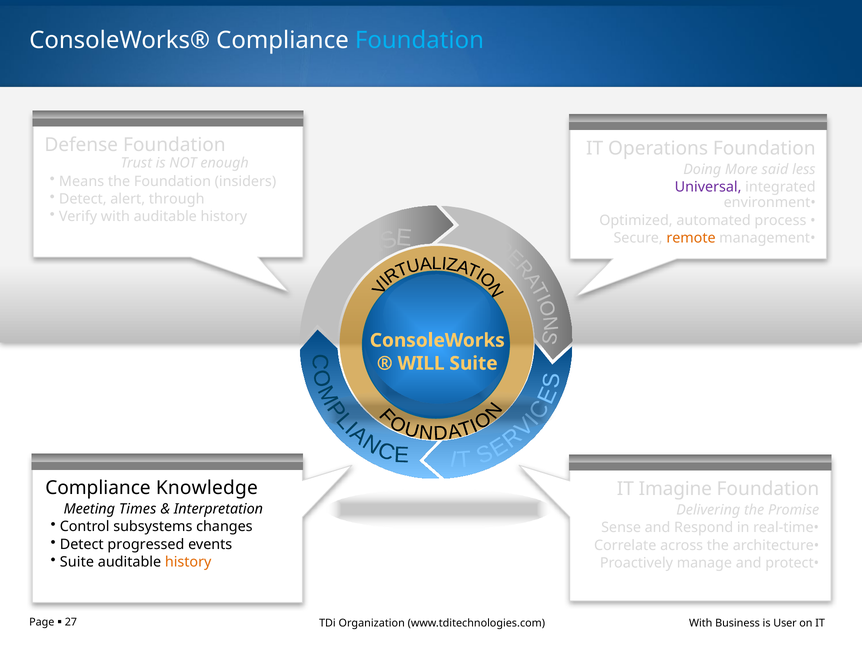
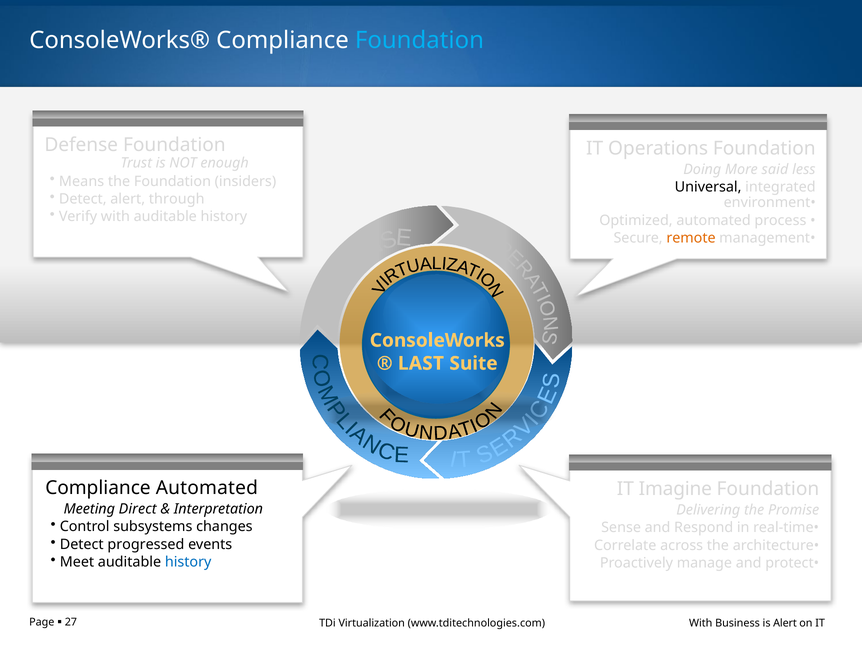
Universal colour: purple -> black (708, 187)
WILL: WILL -> LAST (421, 363)
Compliance Knowledge: Knowledge -> Automated (207, 488)
Times: Times -> Direct (138, 509)
Suite: Suite -> Meet (77, 562)
history colour: orange -> blue (188, 562)
Organization: Organization -> Virtualization (372, 623)
is User: User -> Alert (785, 623)
